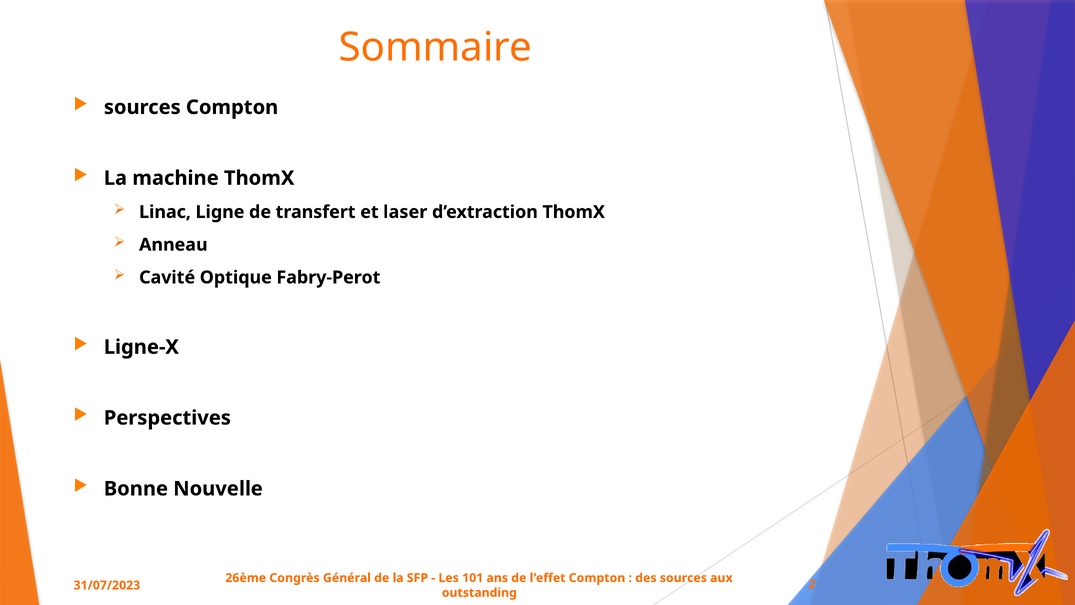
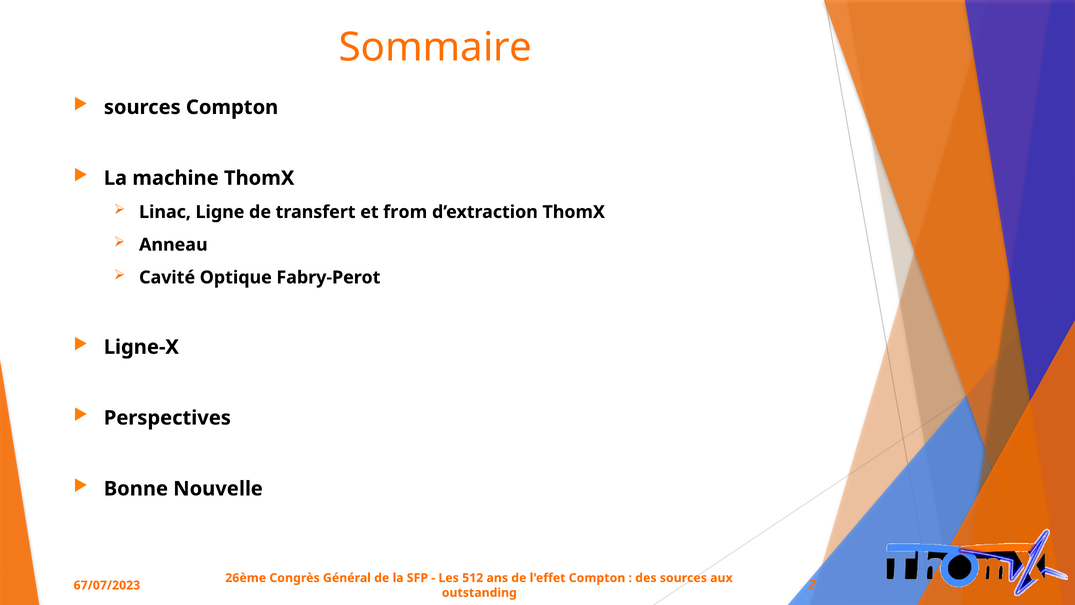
laser: laser -> from (405, 212)
101: 101 -> 512 (473, 578)
31/07/2023: 31/07/2023 -> 67/07/2023 (107, 585)
